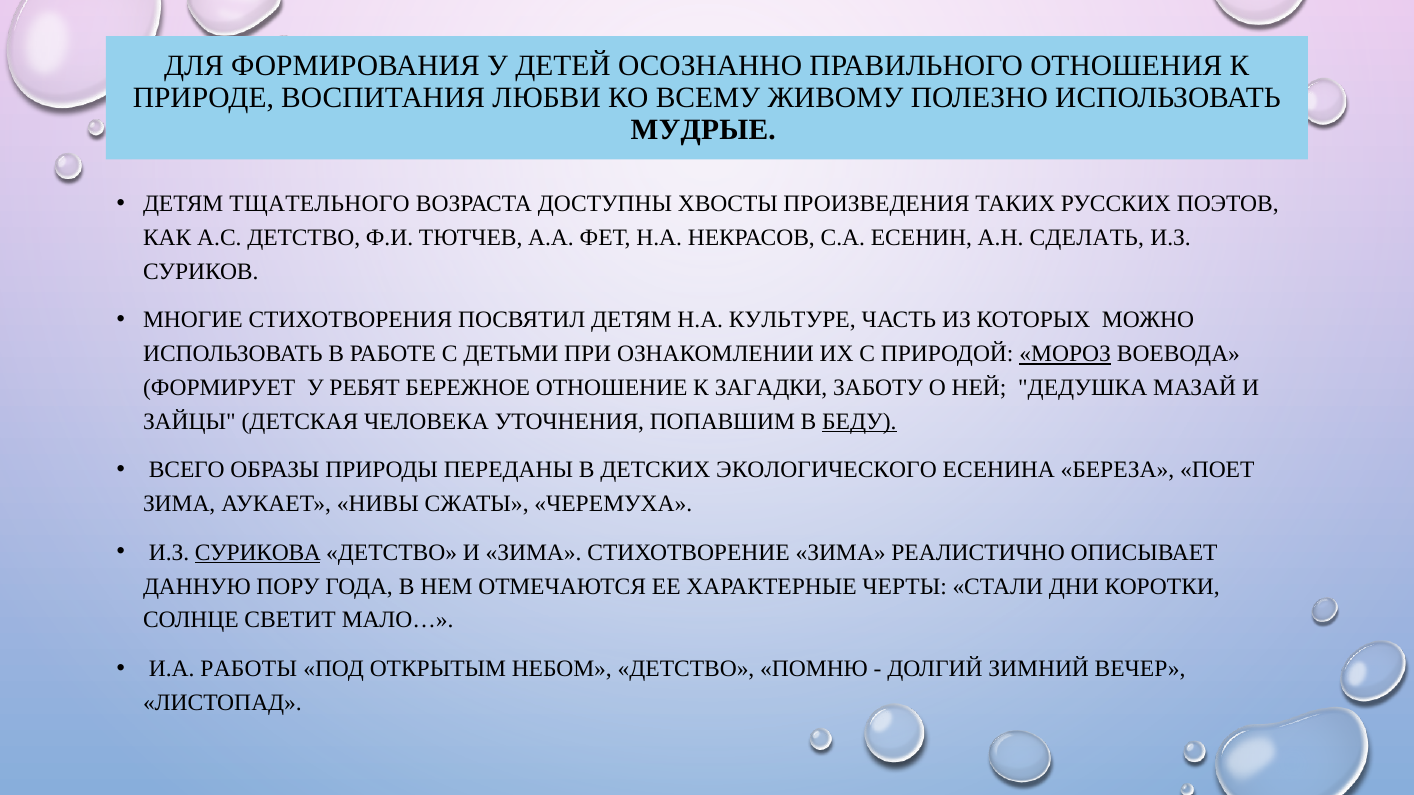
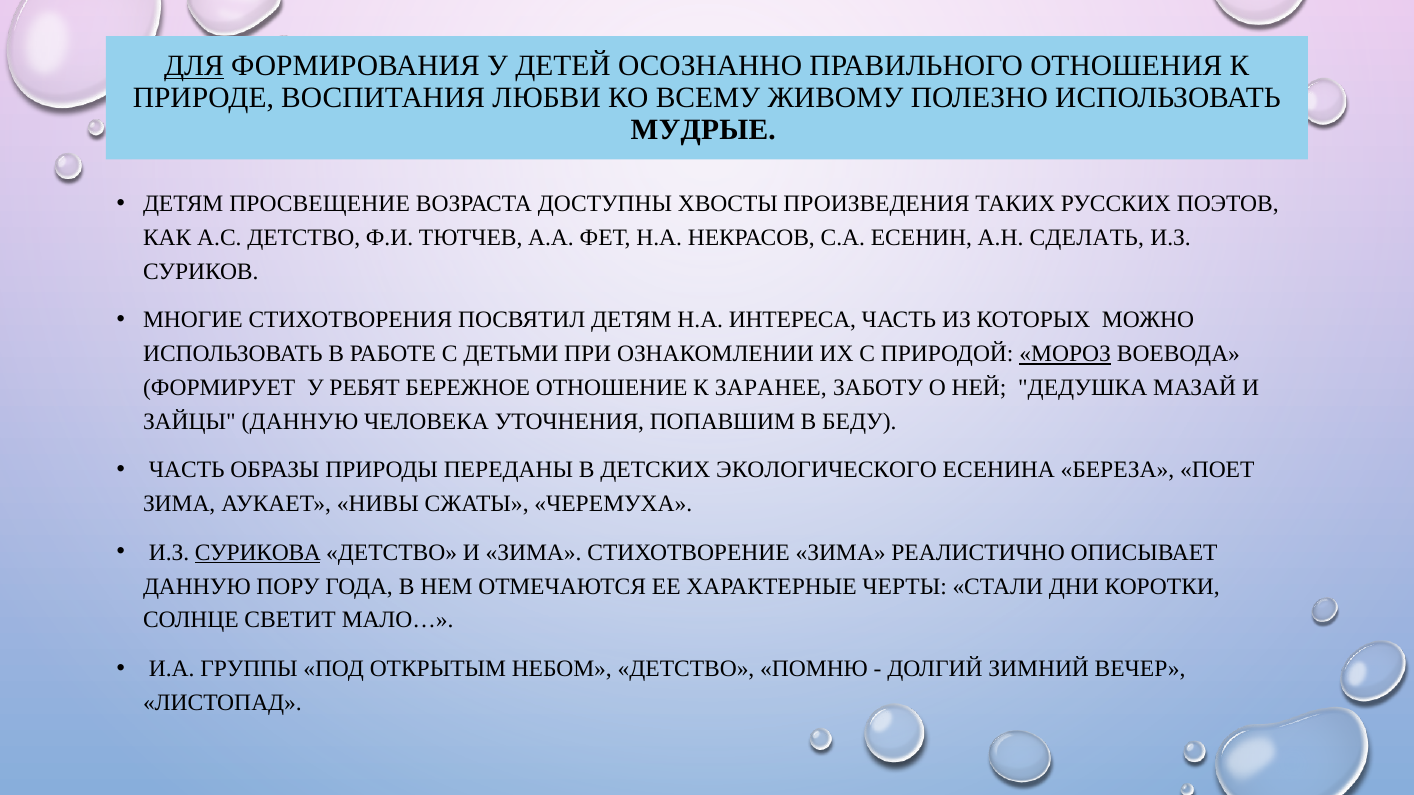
ДЛЯ underline: none -> present (194, 66)
ТЩАТЕЛЬНОГО: ТЩАТЕЛЬНОГО -> ПРОСВЕЩЕНИЕ (320, 204)
КУЛЬТУРЕ: КУЛЬТУРЕ -> ИНТЕРЕСА (792, 320)
ЗАГАДКИ: ЗАГАДКИ -> ЗАРАНЕЕ (771, 388)
ЗАЙЦЫ ДЕТСКАЯ: ДЕТСКАЯ -> ДАННУЮ (300, 422)
БЕДУ underline: present -> none (859, 422)
ВСЕГО: ВСЕГО -> ЧАСТЬ (187, 470)
РАБОТЫ: РАБОТЫ -> ГРУППЫ (249, 669)
